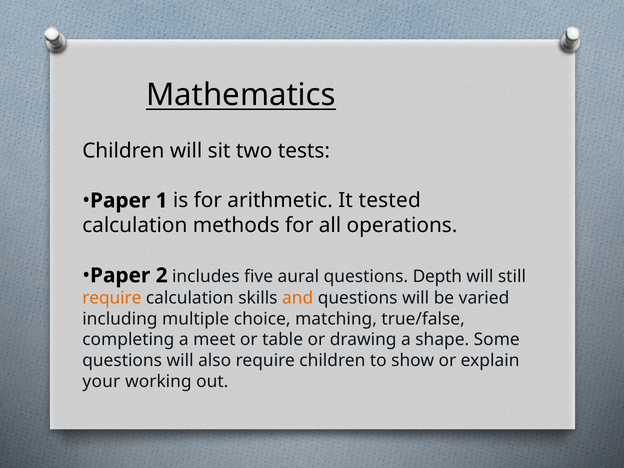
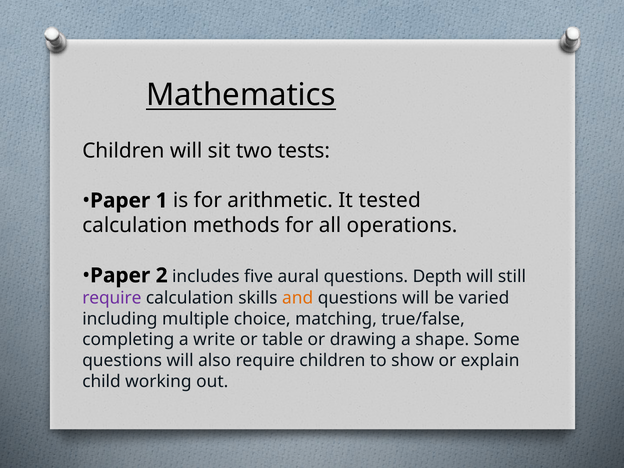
require colour: orange -> purple (112, 298)
meet: meet -> write (214, 340)
your: your -> child (101, 381)
